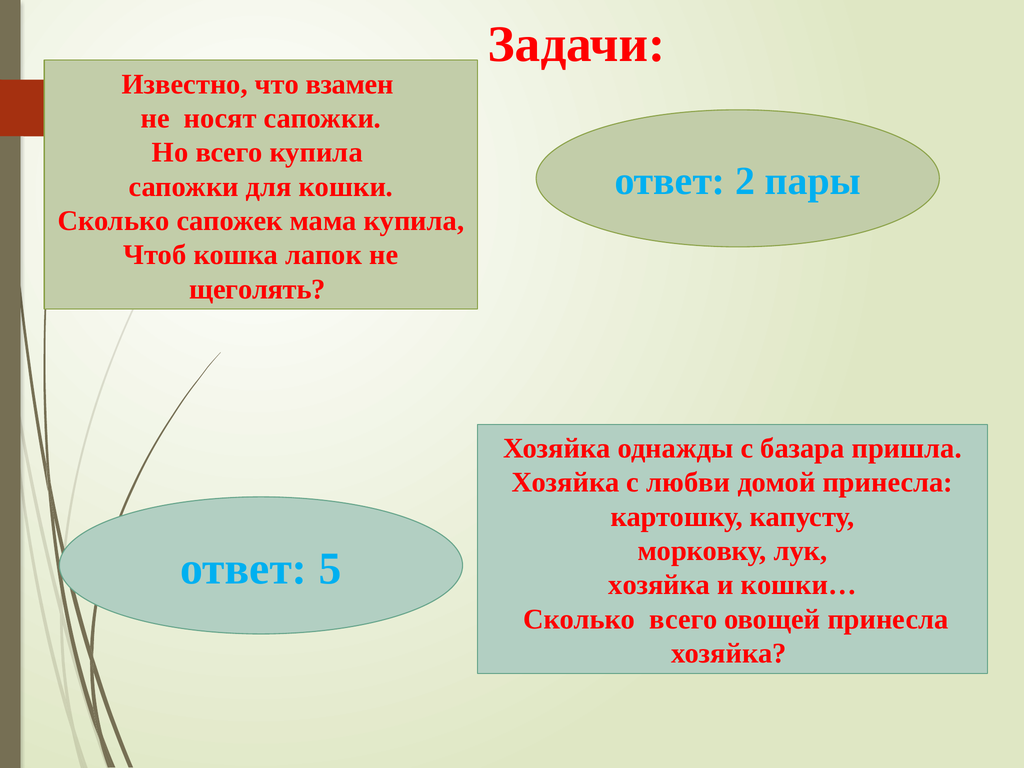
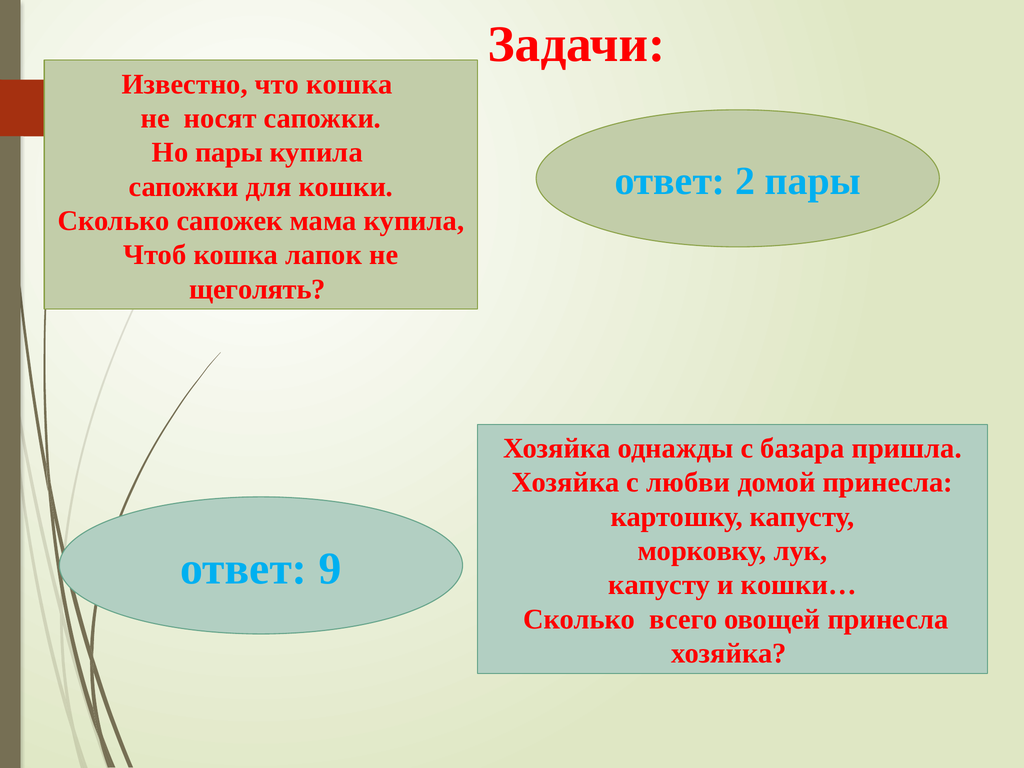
что взамен: взамен -> кошка (349, 84)
Но всего: всего -> пары (229, 153)
5: 5 -> 9 (330, 569)
хозяйка: хозяйка -> капусту (659, 585)
